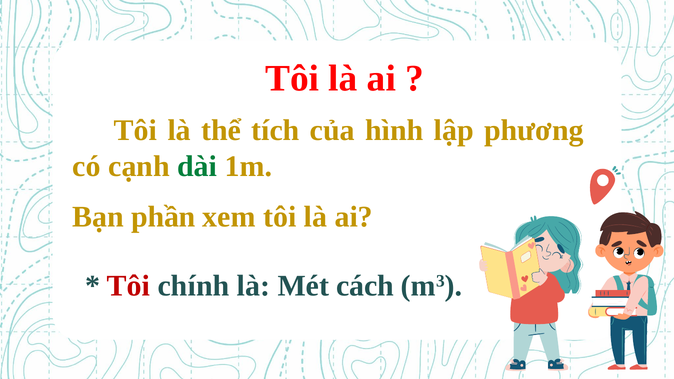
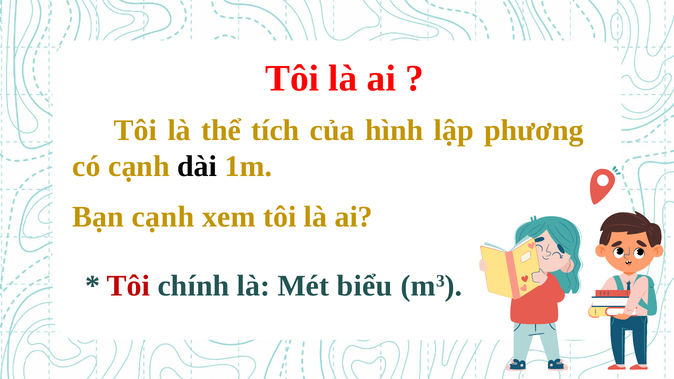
dài colour: green -> black (197, 166)
Bạn phần: phần -> cạnh (163, 217)
cách: cách -> biểu (365, 286)
